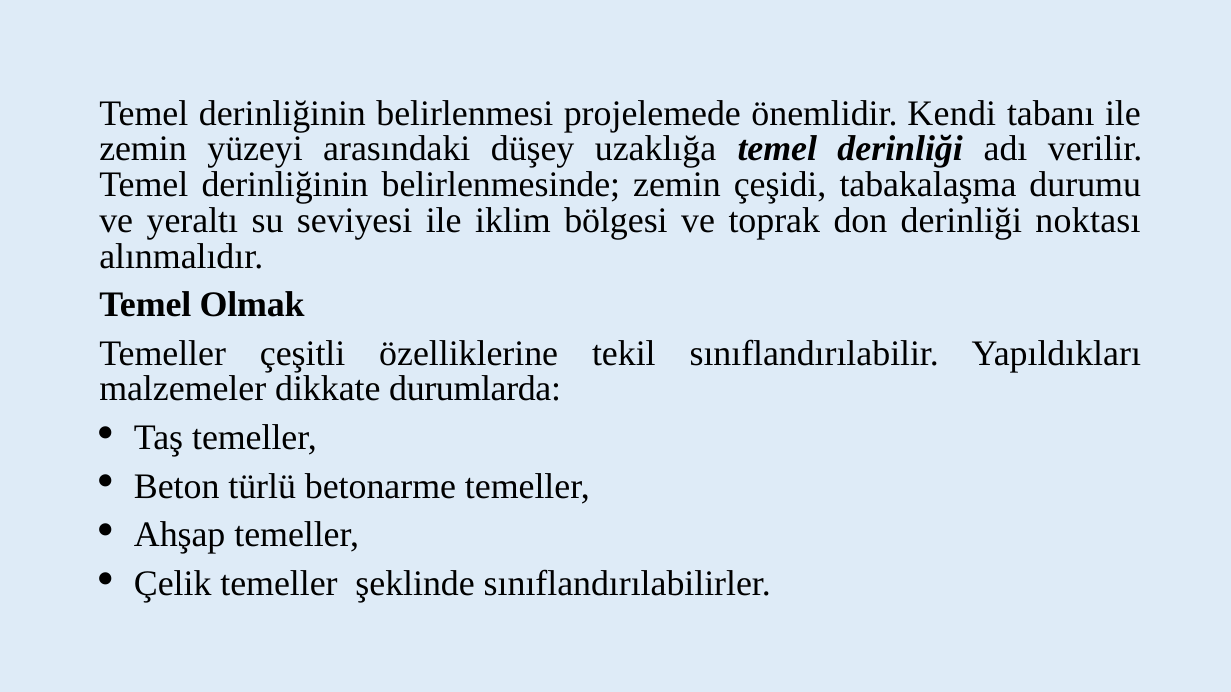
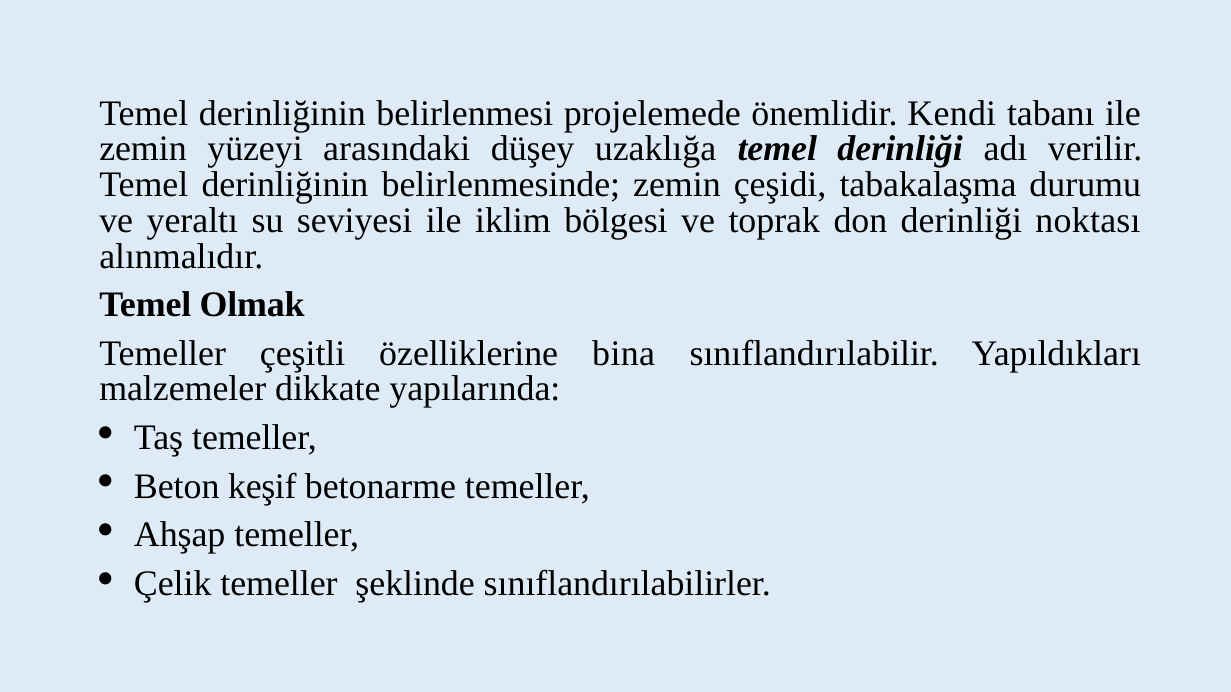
tekil: tekil -> bina (624, 354)
durumlarda: durumlarda -> yapılarında (475, 389)
türlü: türlü -> keşif (262, 487)
